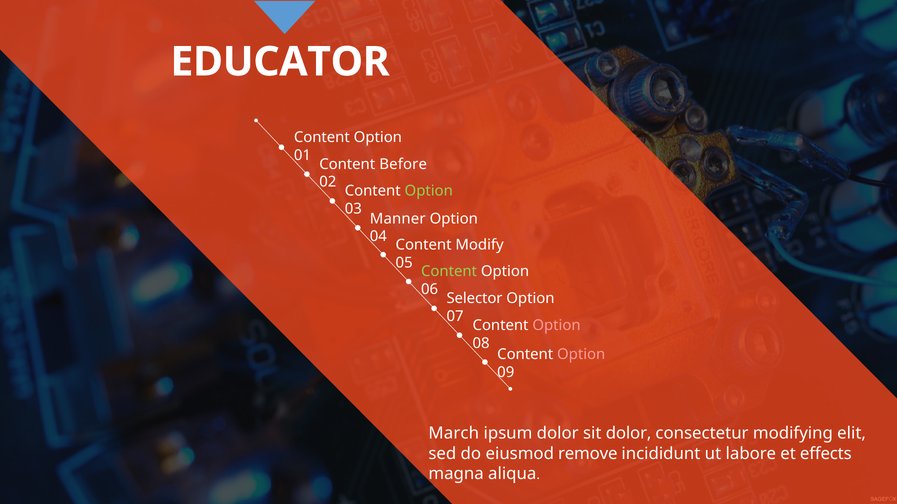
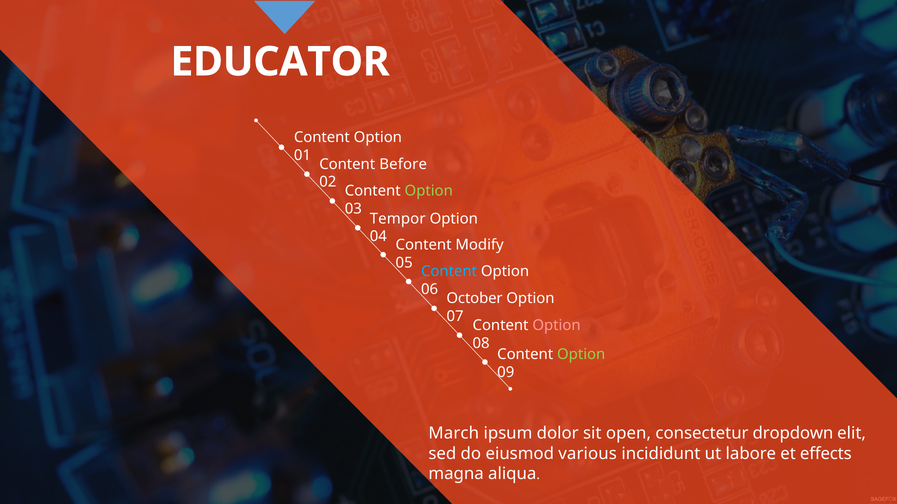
Manner: Manner -> Tempor (398, 219)
Content colour: light green -> light blue (449, 272)
Selector: Selector -> October (475, 299)
Option colour: pink -> light green (581, 355)
sit dolor: dolor -> open (628, 434)
modifying: modifying -> dropdown (793, 434)
remove: remove -> various (588, 454)
